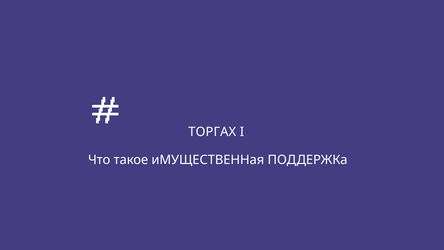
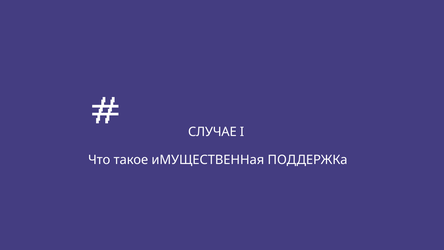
ТОРГАХ: ТОРГАХ -> СЛУЧАЕ (212, 132)
